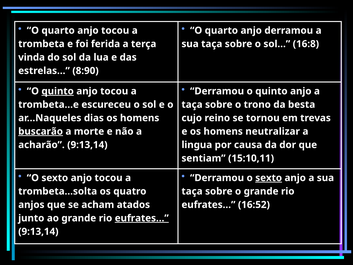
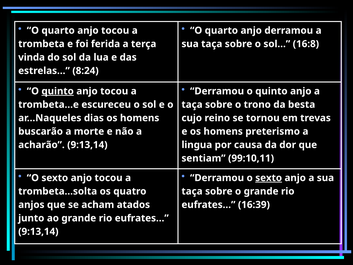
8:90: 8:90 -> 8:24 (86, 71)
buscarão underline: present -> none (41, 131)
neutralizar: neutralizar -> preterismo (273, 131)
15:10,11: 15:10,11 -> 99:10,11 (251, 158)
16:52: 16:52 -> 16:39 (254, 205)
eufrates… underline: present -> none (142, 218)
